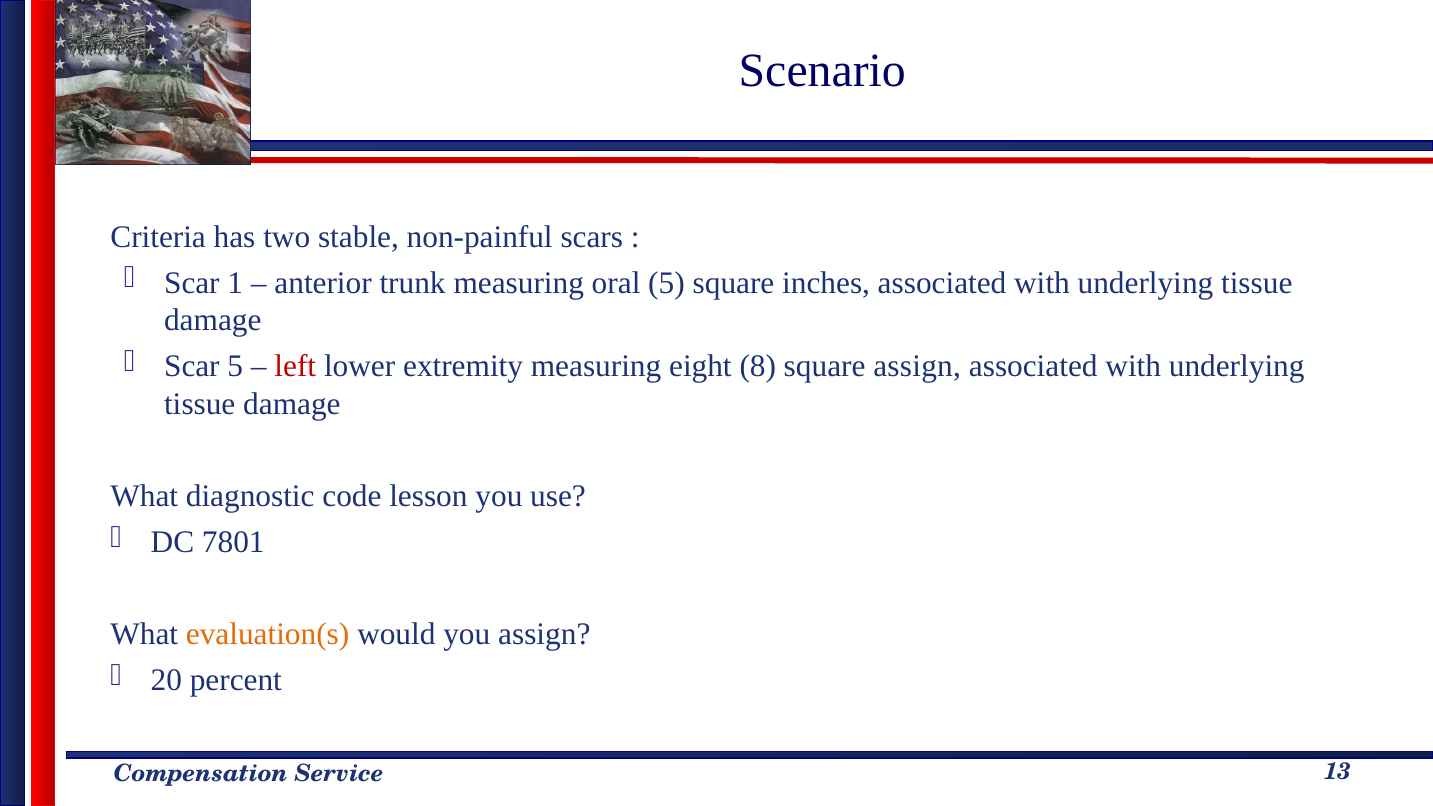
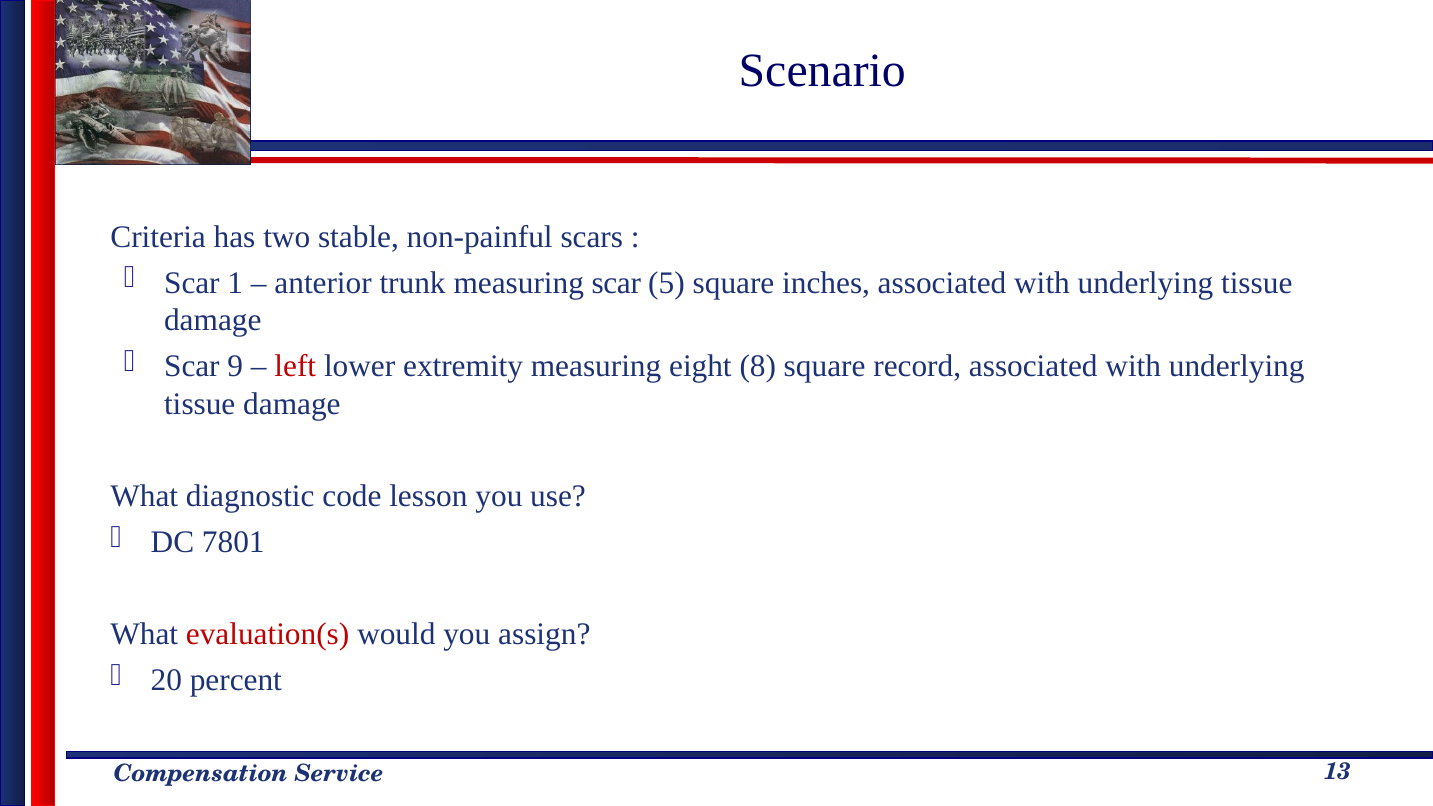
measuring oral: oral -> scar (616, 283)
Scar 5: 5 -> 9 (235, 366)
square assign: assign -> record (917, 366)
evaluation(s colour: orange -> red (268, 634)
